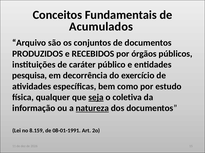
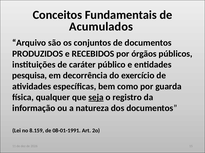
estudo: estudo -> guarda (168, 87)
coletiva: coletiva -> registro (127, 98)
natureza underline: present -> none (92, 109)
